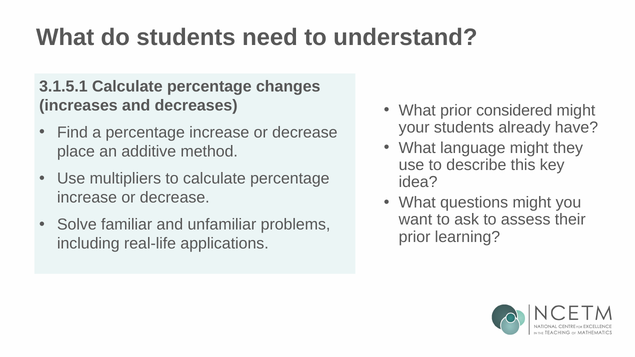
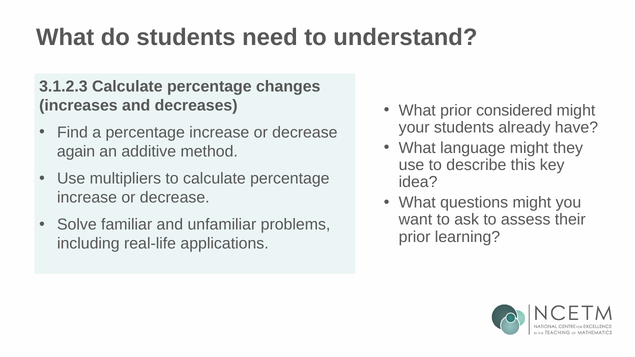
3.1.5.1: 3.1.5.1 -> 3.1.2.3 (63, 87)
place: place -> again (76, 152)
